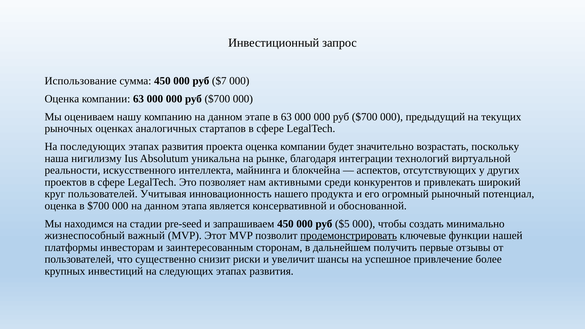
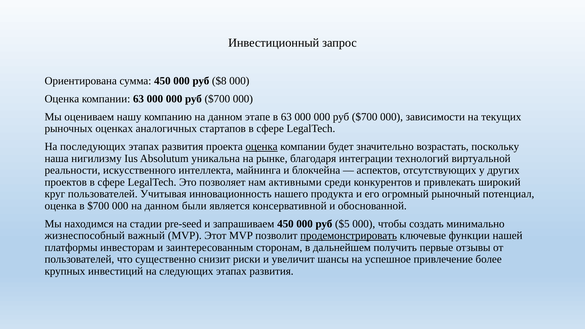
Использование: Использование -> Ориентирована (81, 81)
$7: $7 -> $8 (219, 81)
предыдущий: предыдущий -> зависимости (435, 117)
оценка underline: none -> present (262, 147)
этапа: этапа -> были (194, 206)
